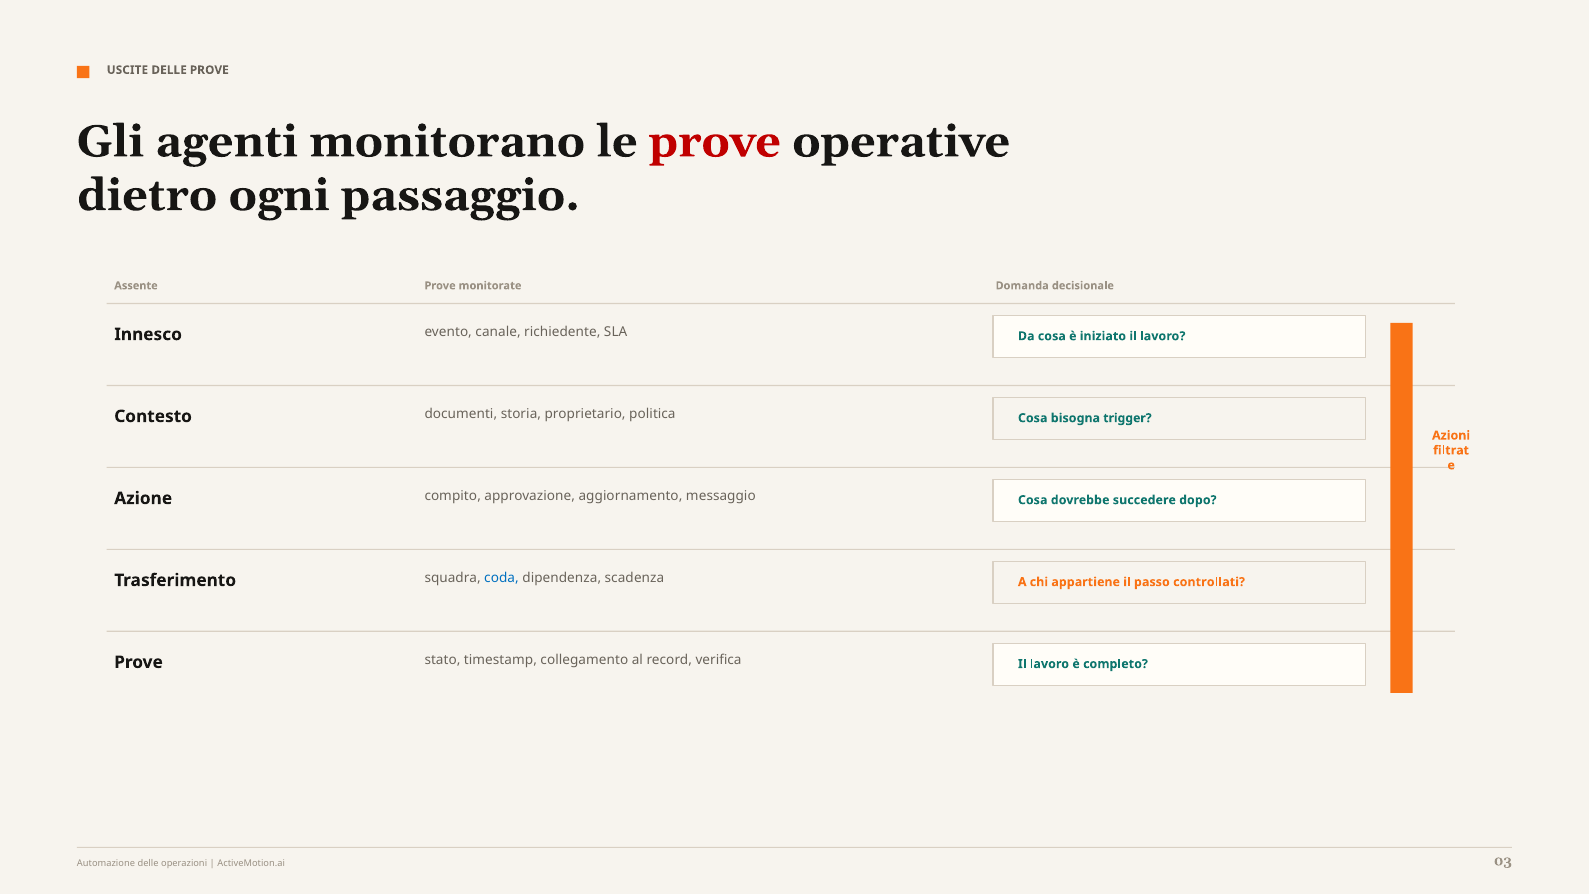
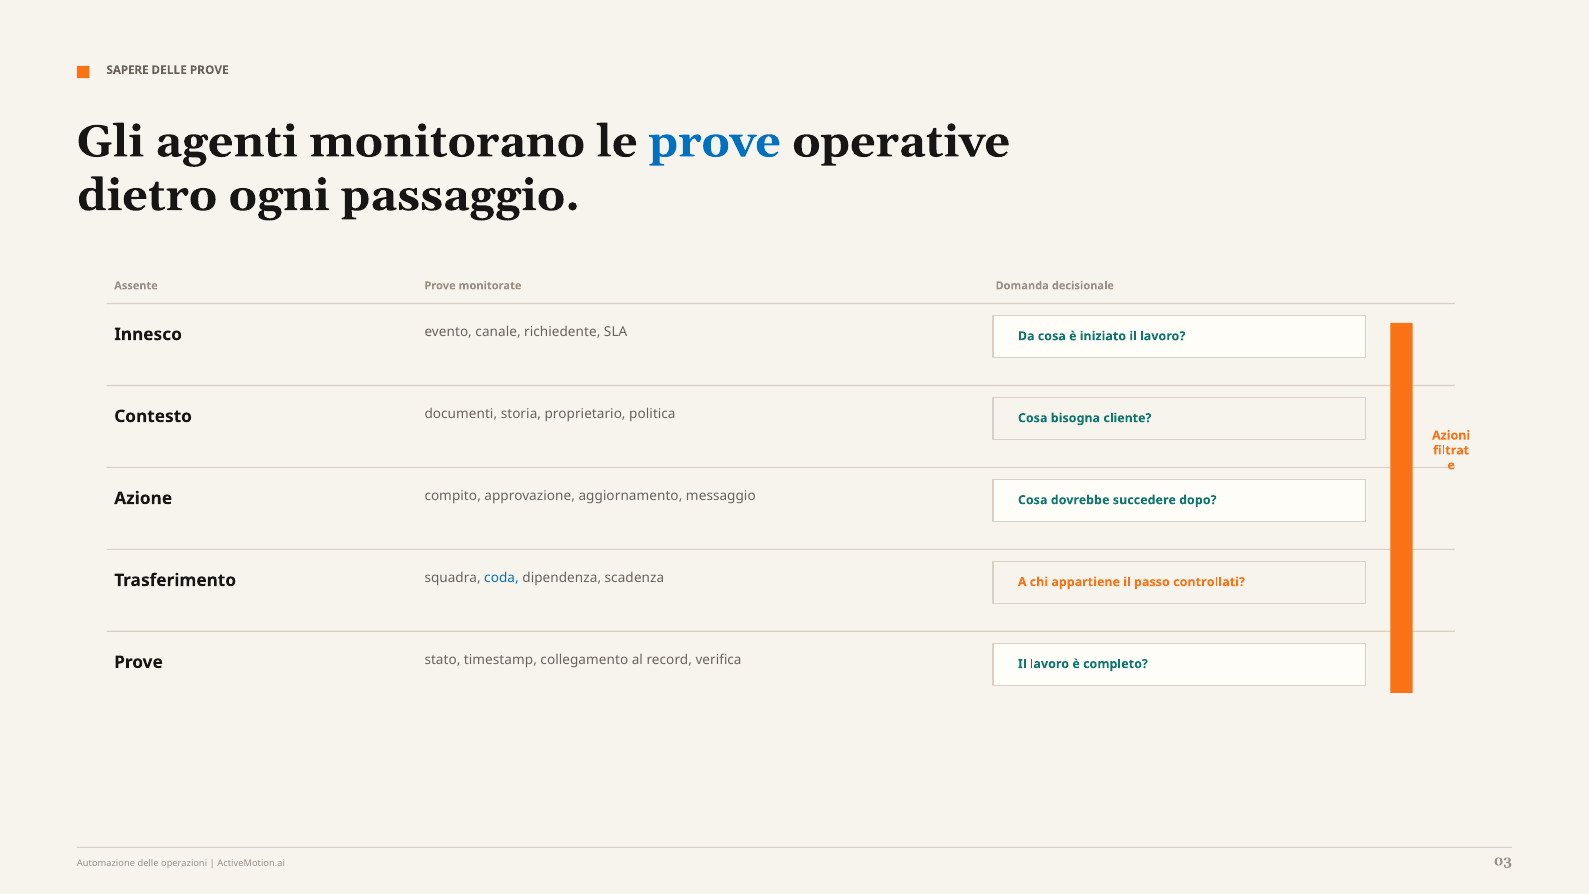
USCITE: USCITE -> SAPERE (128, 70)
prove colour: red -> blue (715, 142)
trigger: trigger -> cliente (1127, 418)
